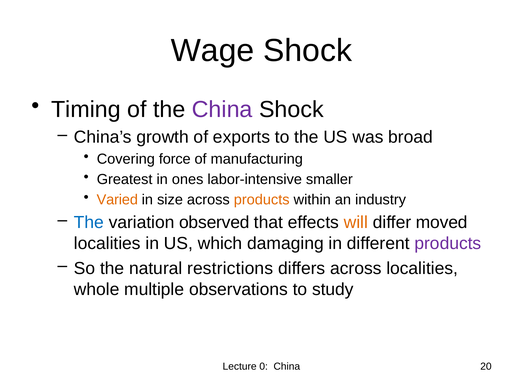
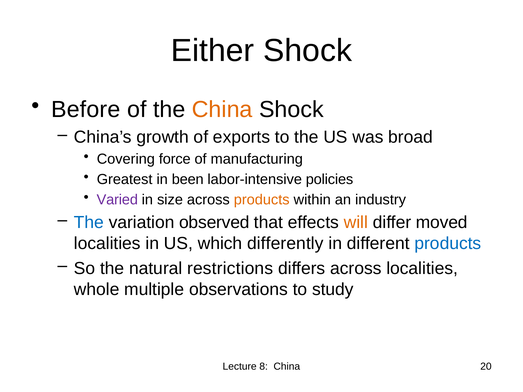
Wage: Wage -> Either (213, 51)
Timing: Timing -> Before (86, 110)
China colour: purple -> orange (222, 110)
ones: ones -> been (188, 179)
smaller: smaller -> policies (329, 179)
Varied colour: orange -> purple (117, 200)
damaging: damaging -> differently (285, 244)
products colour: purple -> blue (448, 244)
0: 0 -> 8 (264, 367)
